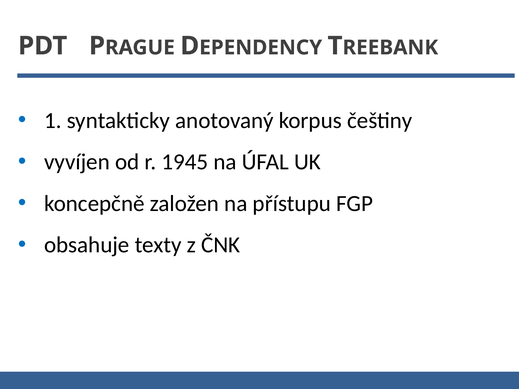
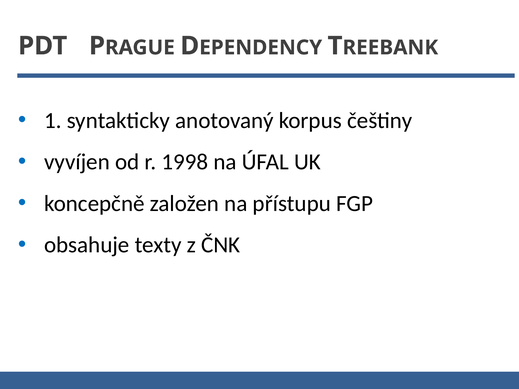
1945: 1945 -> 1998 (185, 162)
